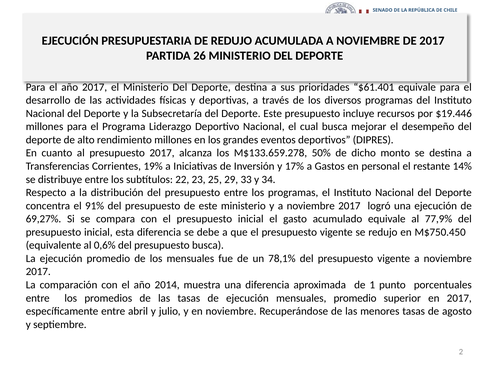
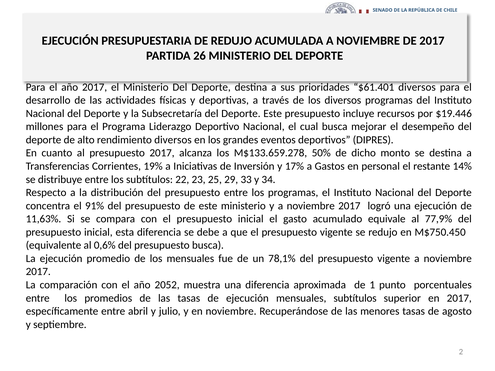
$61.401 equivale: equivale -> diversos (417, 87)
rendimiento millones: millones -> diversos (173, 140)
69,27%: 69,27% -> 11,63% (44, 219)
2014: 2014 -> 2052 (167, 285)
mensuales promedio: promedio -> subtítulos (355, 298)
